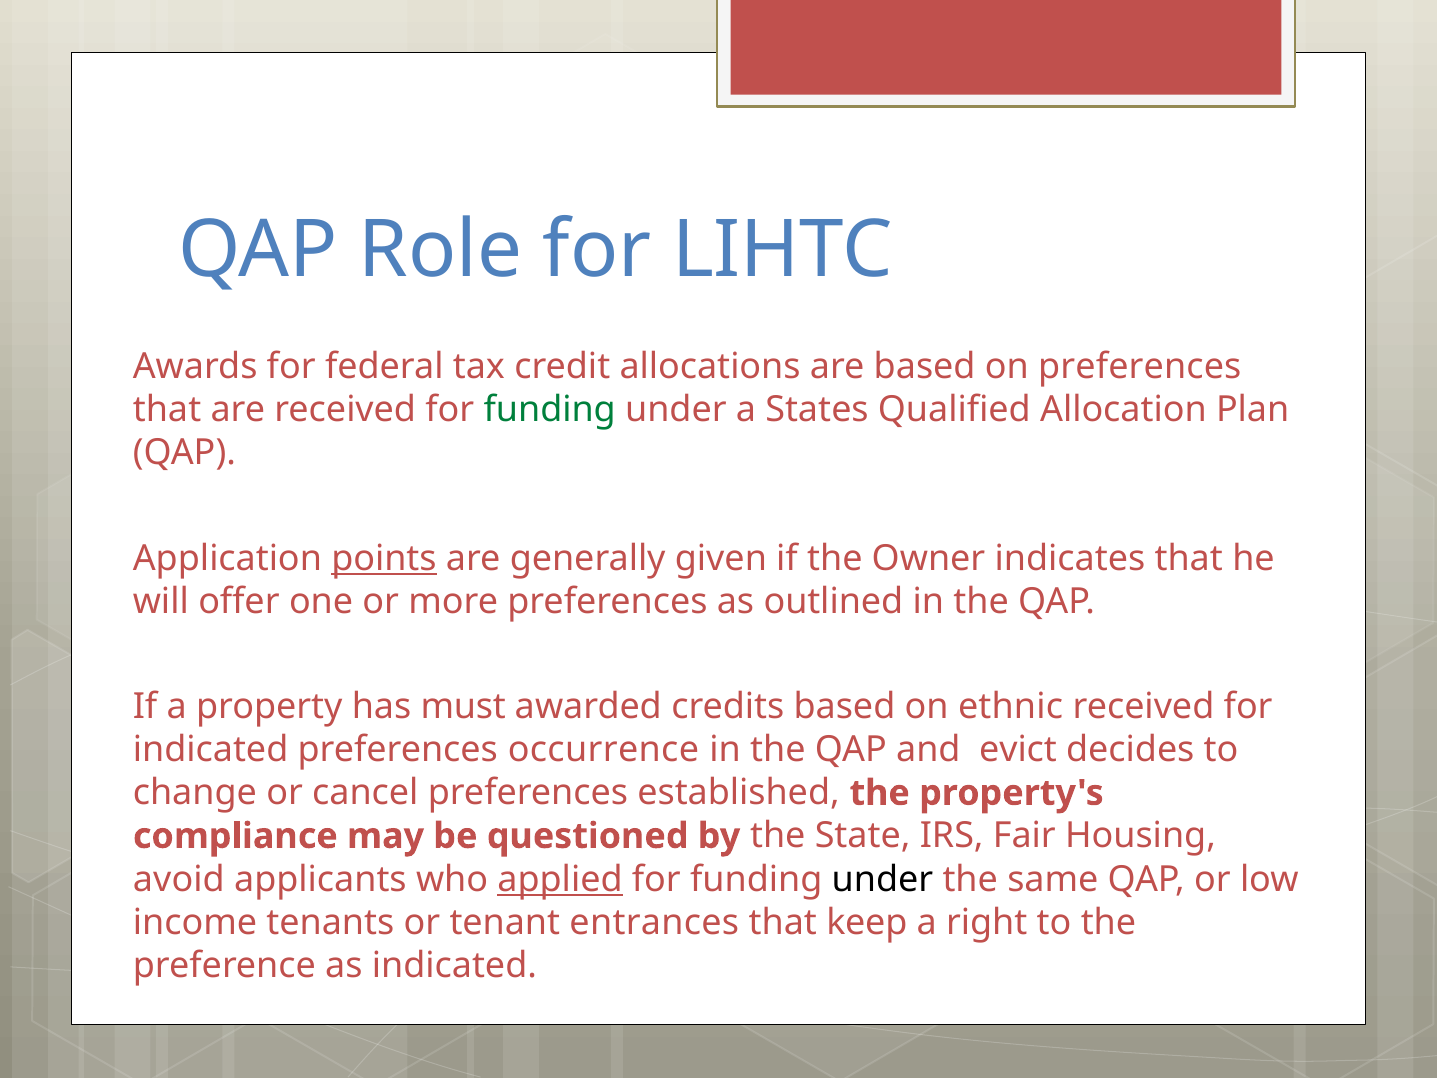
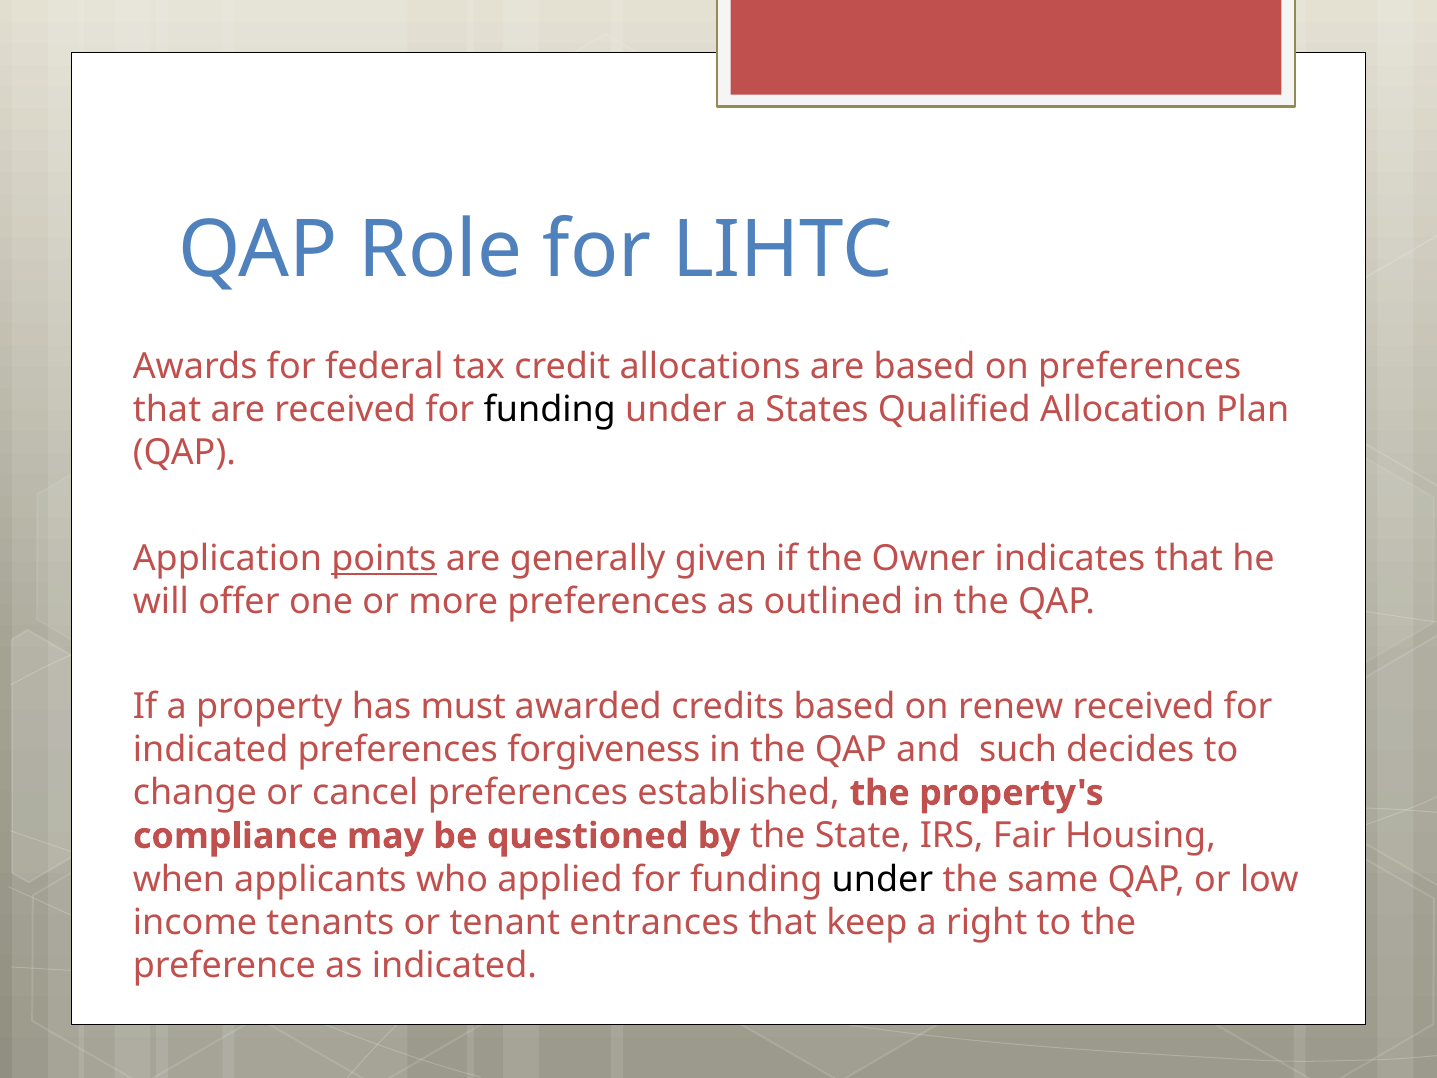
funding colour: green -> black (550, 410)
ethnic: ethnic -> renew (1011, 707)
occurrence: occurrence -> forgiveness (604, 750)
evict: evict -> such (1018, 750)
avoid: avoid -> when (179, 879)
applied underline: present -> none (560, 879)
